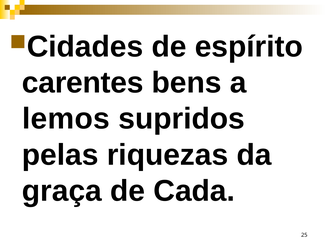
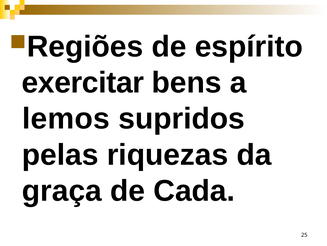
Cidades: Cidades -> Regiões (85, 46)
carentes: carentes -> exercitar (83, 82)
